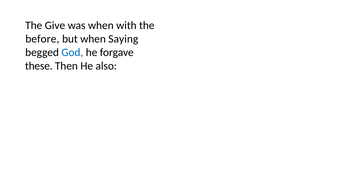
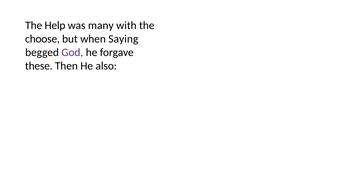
Give: Give -> Help (55, 25)
was when: when -> many (101, 25)
before: before -> choose (42, 39)
God colour: blue -> purple (72, 52)
